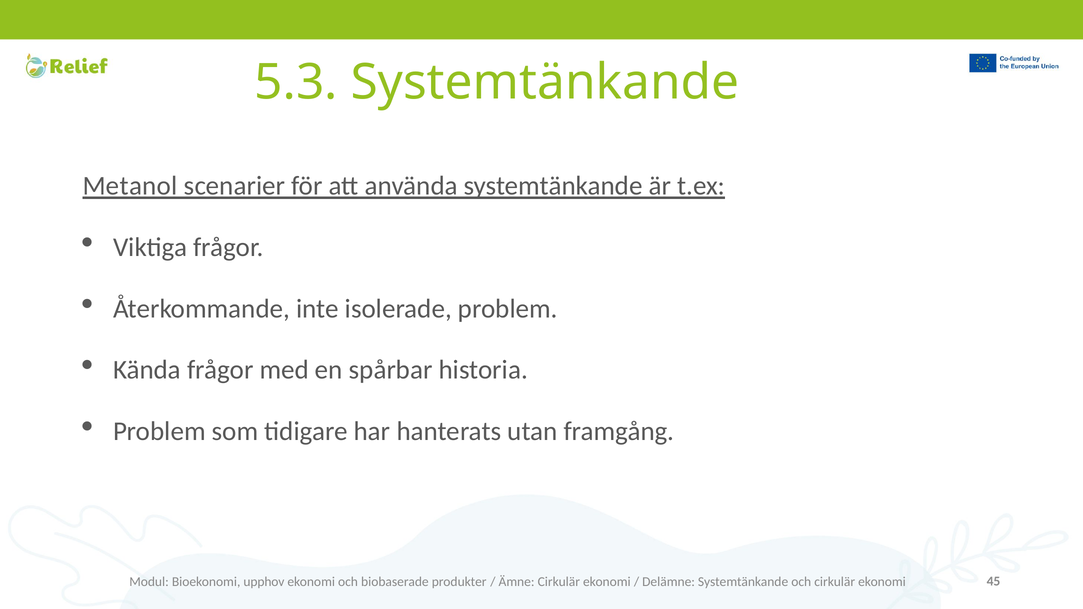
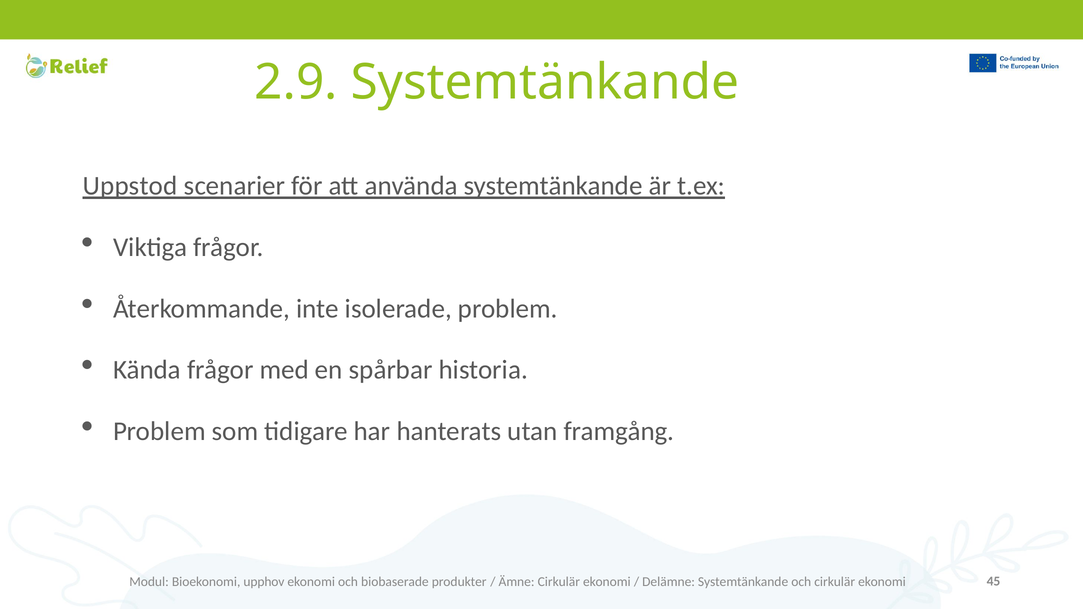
5.3: 5.3 -> 2.9 (296, 82)
Metanol: Metanol -> Uppstod (130, 186)
